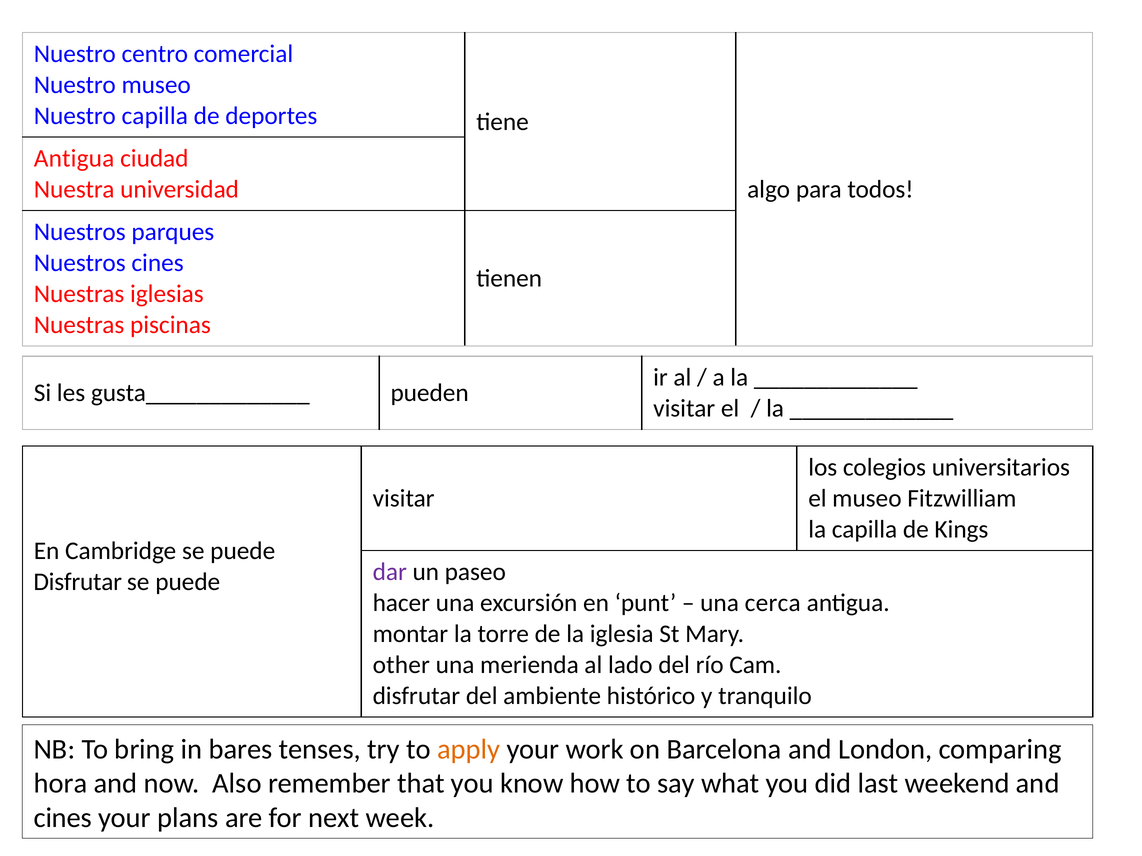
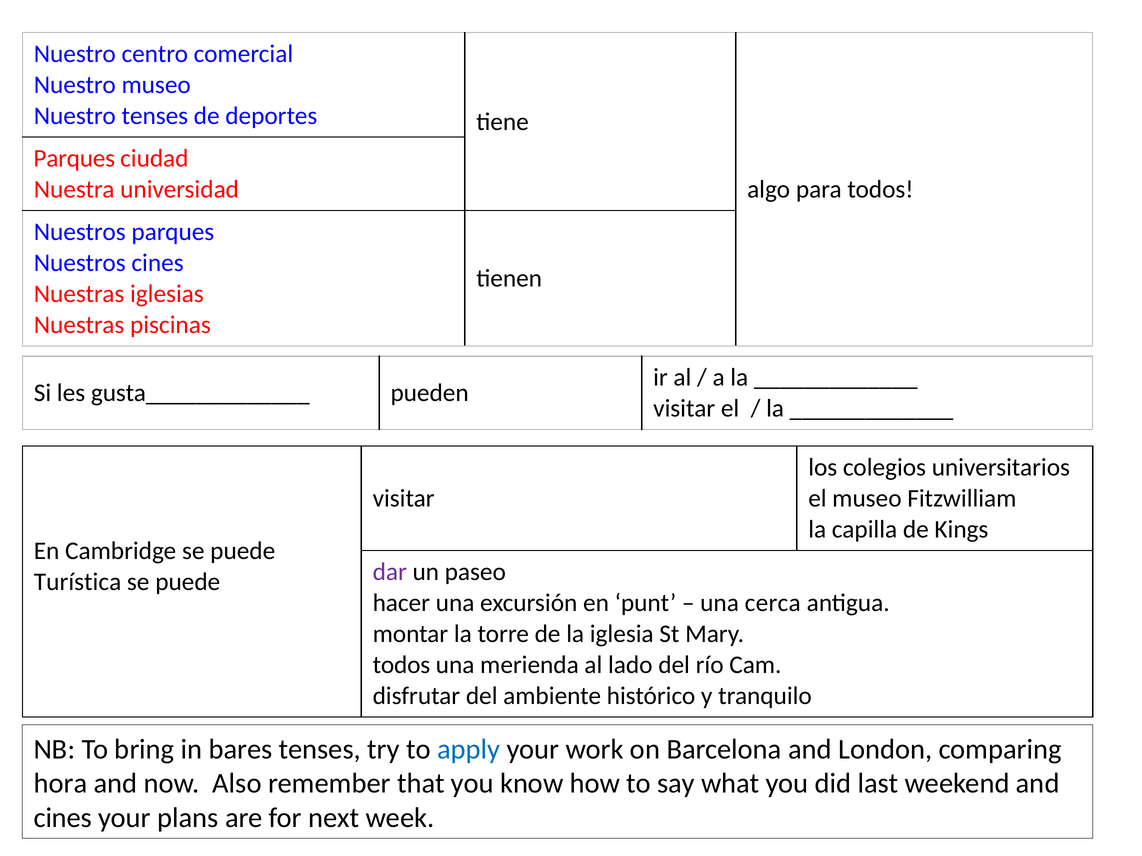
Nuestro capilla: capilla -> tenses (155, 116)
Antigua: Antigua -> Parques (74, 159)
Disfrutar: Disfrutar -> Turística (78, 582)
other: other -> todos (401, 665)
apply colour: orange -> blue (469, 750)
